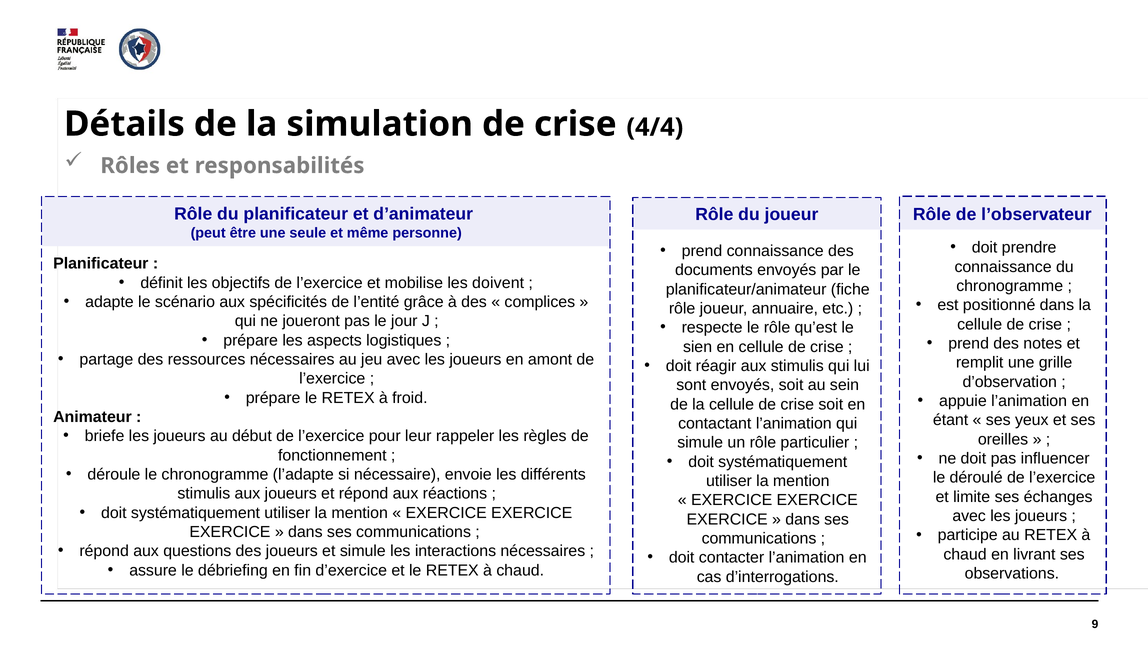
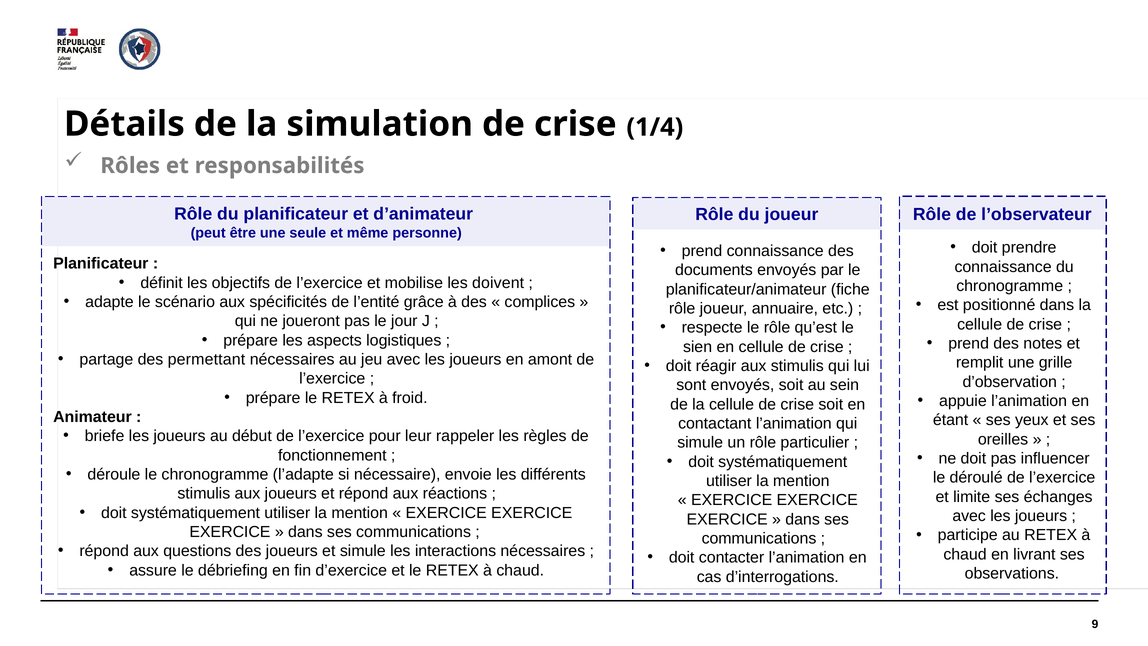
4/4: 4/4 -> 1/4 (655, 127)
ressources: ressources -> permettant (206, 359)
